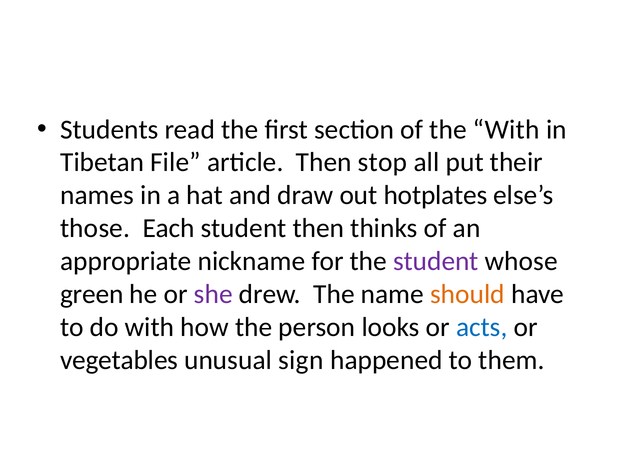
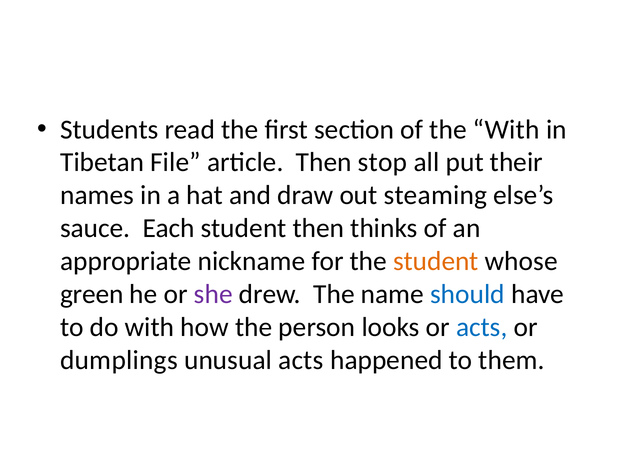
hotplates: hotplates -> steaming (435, 195)
those: those -> sauce (95, 228)
student colour: purple -> orange (436, 261)
should colour: orange -> blue (468, 294)
vegetables: vegetables -> dumplings (119, 360)
unusual sign: sign -> acts (301, 360)
